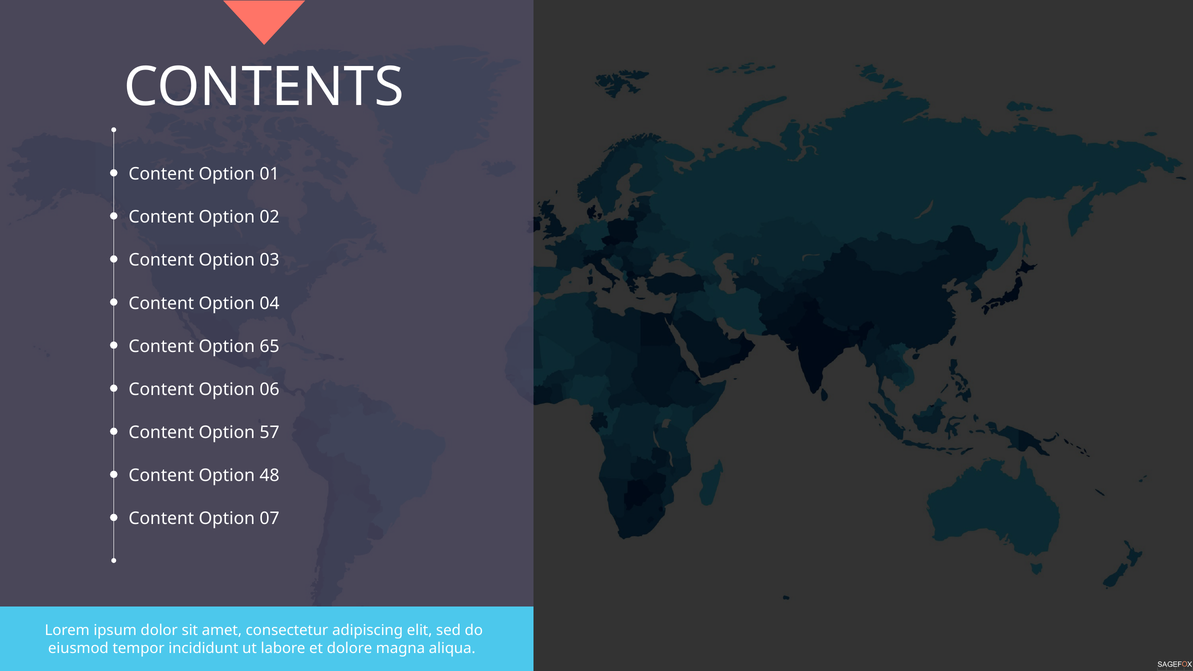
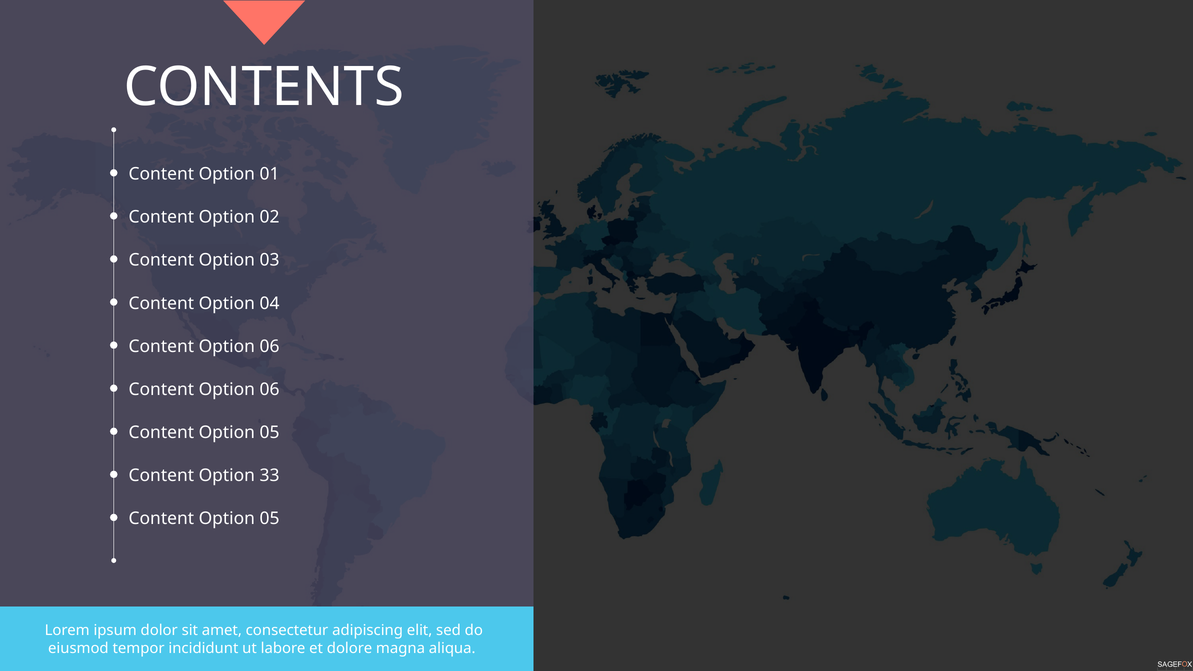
65: 65 -> 06 (270, 347)
57: 57 -> 05 (270, 432)
48: 48 -> 33 (270, 476)
07: 07 -> 05 (270, 519)
